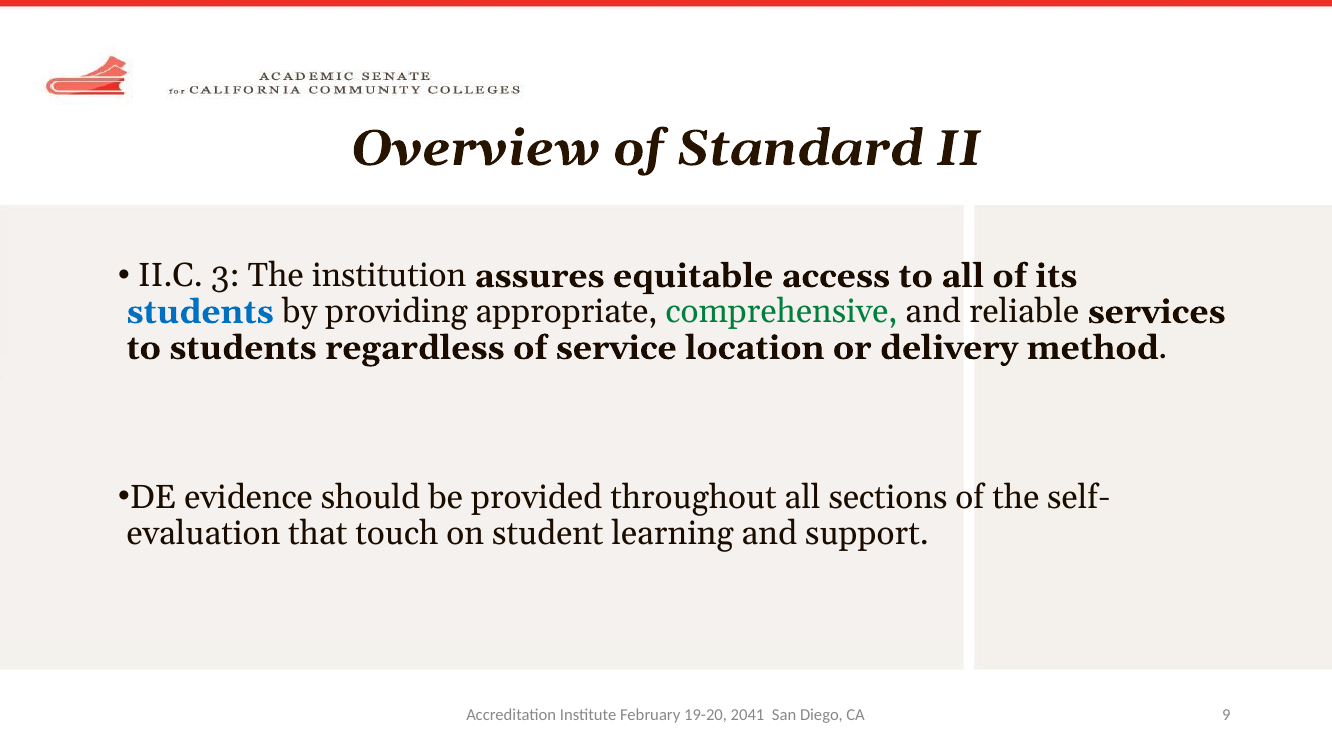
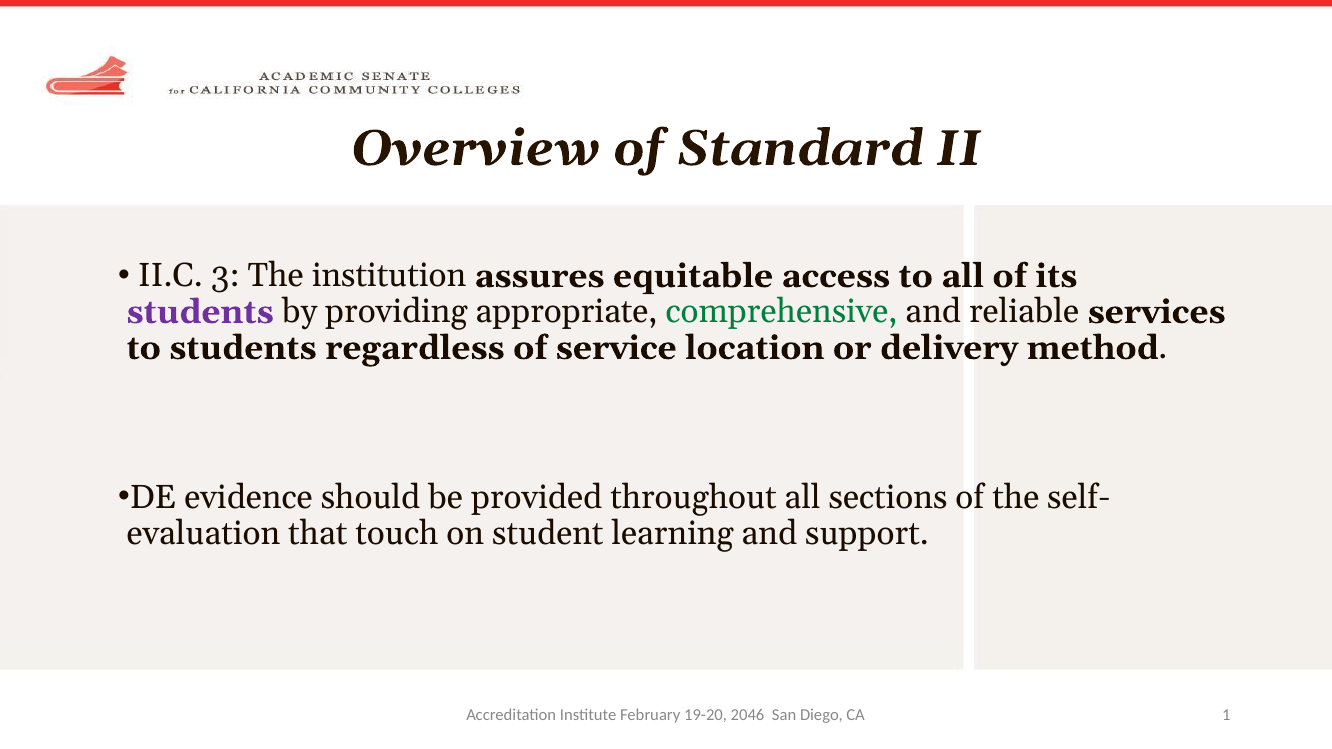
students colour: blue -> purple (200, 312)
2041: 2041 -> 2046 (748, 716)
9: 9 -> 1 (1226, 715)
